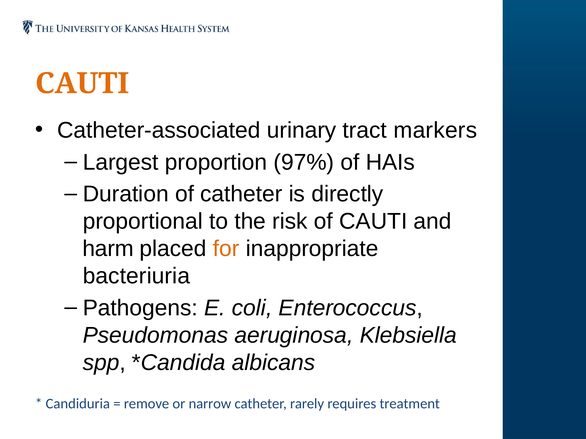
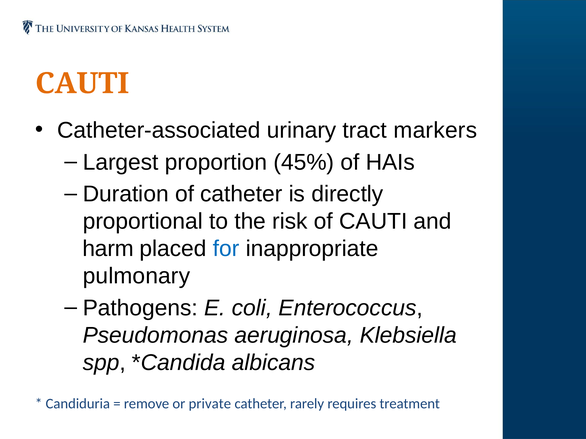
97%: 97% -> 45% (304, 162)
for colour: orange -> blue (226, 249)
bacteriuria: bacteriuria -> pulmonary (136, 276)
narrow: narrow -> private (210, 404)
